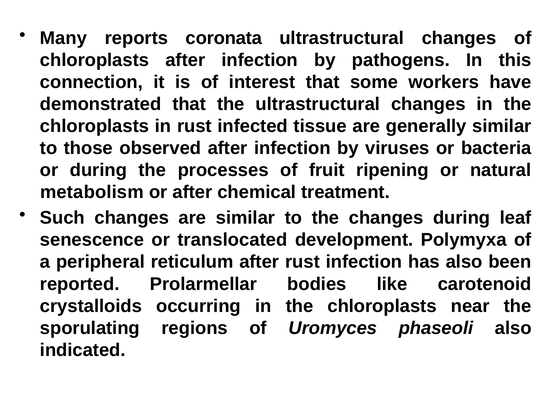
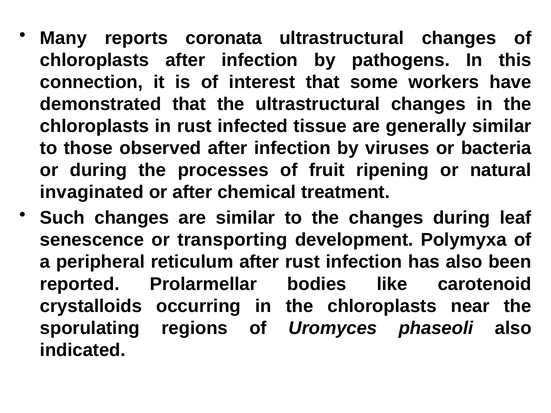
metabolism: metabolism -> invaginated (92, 192)
translocated: translocated -> transporting (232, 240)
